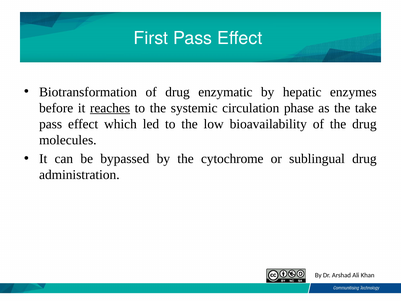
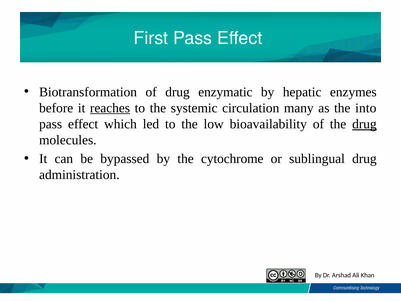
phase: phase -> many (299, 108)
take: take -> into (366, 108)
drug underline: none -> present (364, 124)
